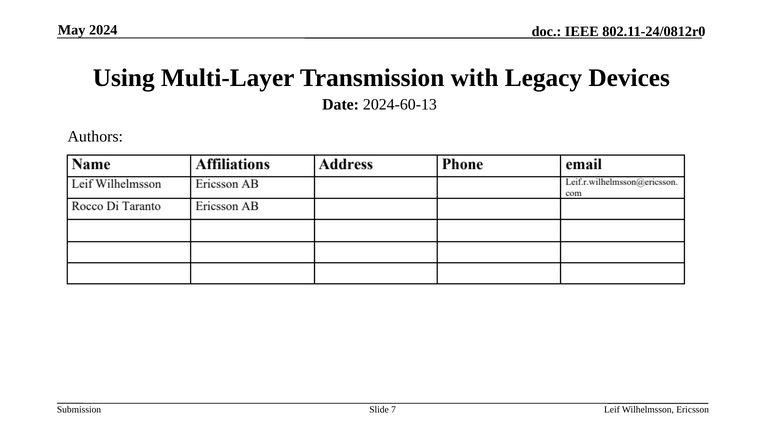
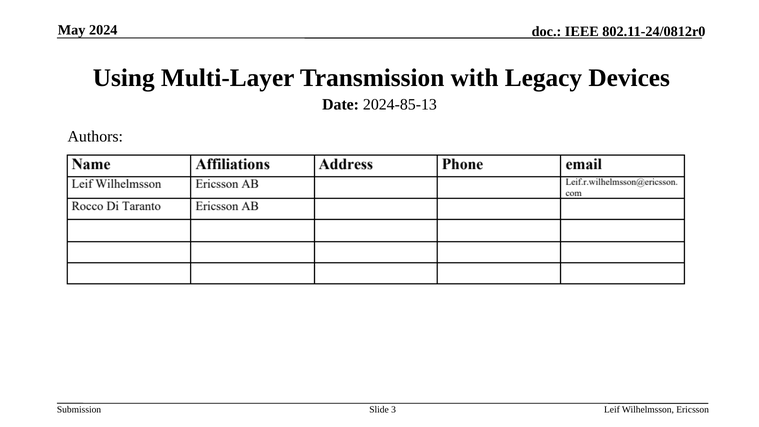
2024-60-13: 2024-60-13 -> 2024-85-13 (400, 105)
7: 7 -> 3 (394, 409)
